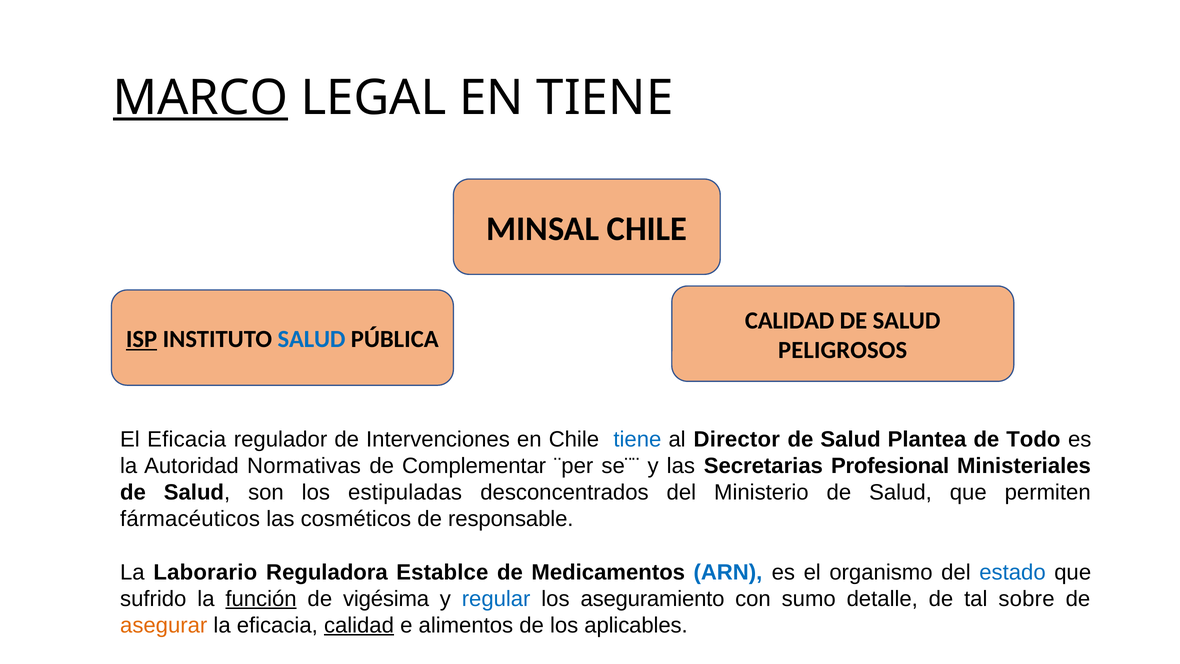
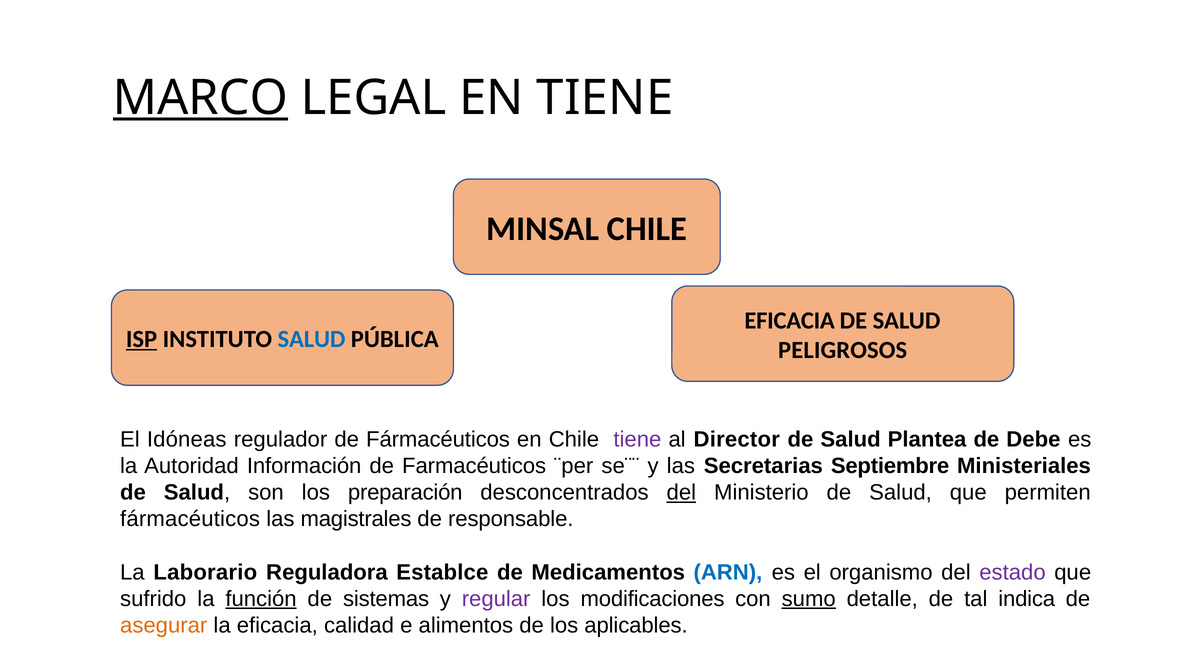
CALIDAD: CALIDAD -> EFICACIA (790, 321)
El Eficacia: Eficacia -> Idóneas (187, 439)
de Intervenciones: Intervenciones -> Fármacéuticos (438, 439)
tiene colour: blue -> purple (637, 439)
Todo: Todo -> Debe (1033, 439)
Normativas: Normativas -> Información (304, 466)
Complementar: Complementar -> Farmacéuticos (474, 466)
Profesional: Profesional -> Septiembre (890, 466)
estipuladas: estipuladas -> preparación (405, 492)
del underline: none -> present (681, 492)
cosméticos: cosméticos -> magistrales (356, 519)
estado colour: blue -> purple (1013, 572)
vigésima: vigésima -> sistemas (386, 599)
regular colour: blue -> purple (496, 599)
aseguramiento: aseguramiento -> modificaciones (653, 599)
sumo underline: none -> present (809, 599)
sobre: sobre -> indica (1027, 599)
calidad underline: present -> none (359, 625)
